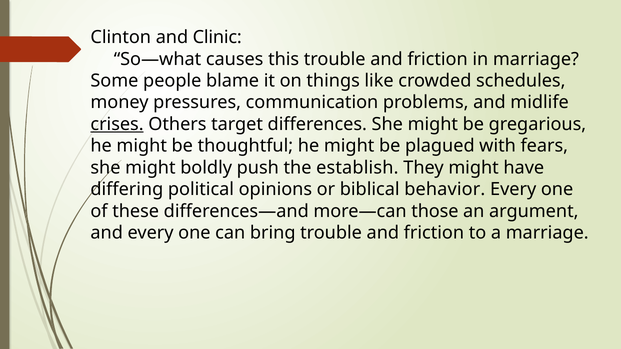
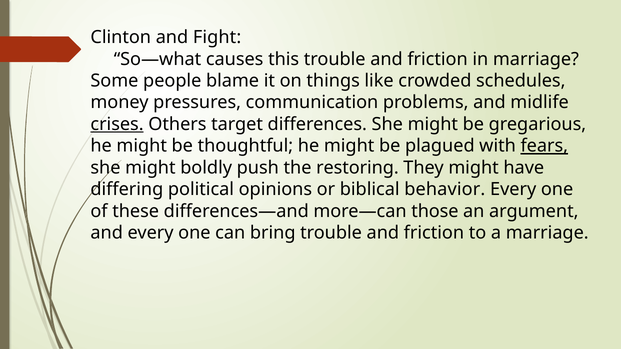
Clinic: Clinic -> Fight (217, 37)
fears underline: none -> present (544, 146)
establish: establish -> restoring (357, 168)
